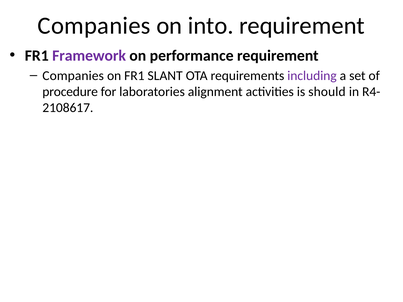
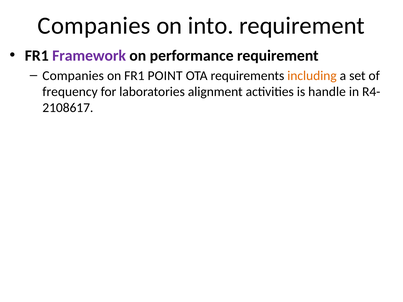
SLANT: SLANT -> POINT (165, 76)
including colour: purple -> orange (312, 76)
procedure: procedure -> frequency (70, 92)
should: should -> handle (327, 92)
